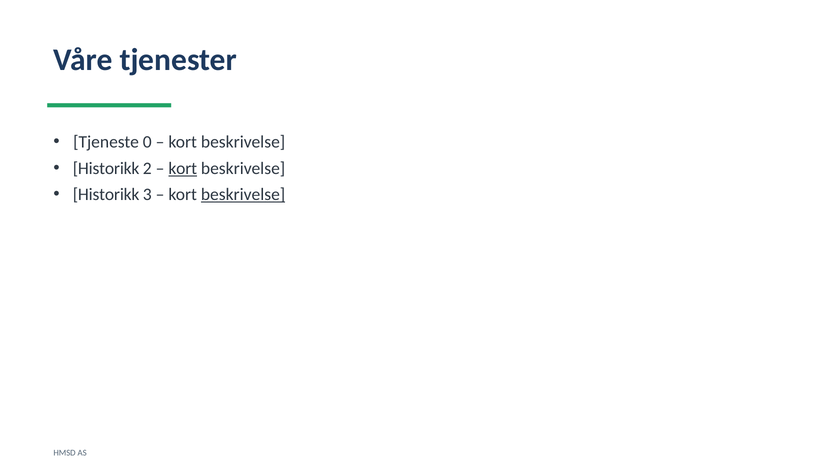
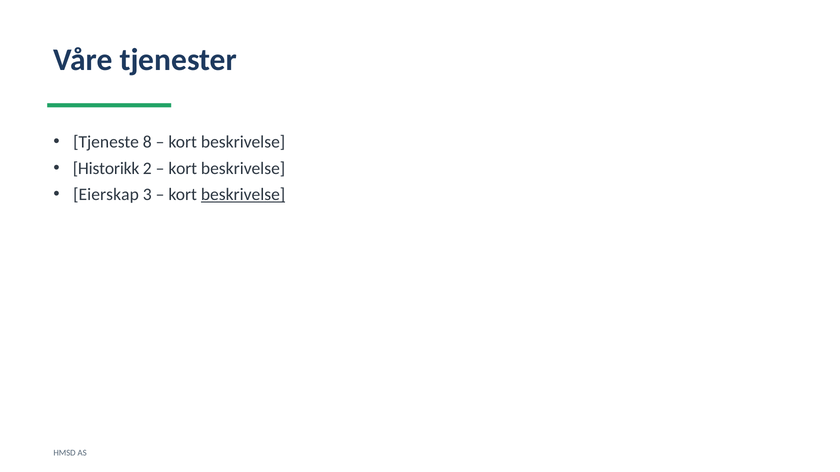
0: 0 -> 8 (147, 142)
kort underline: present -> none (183, 169)
Historikk: Historikk -> Eierskap (106, 195)
